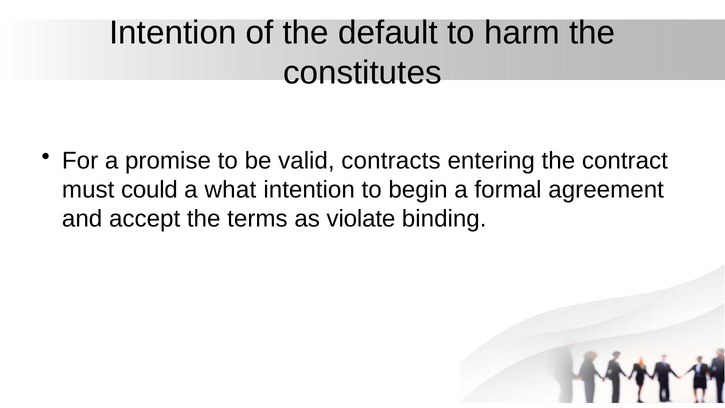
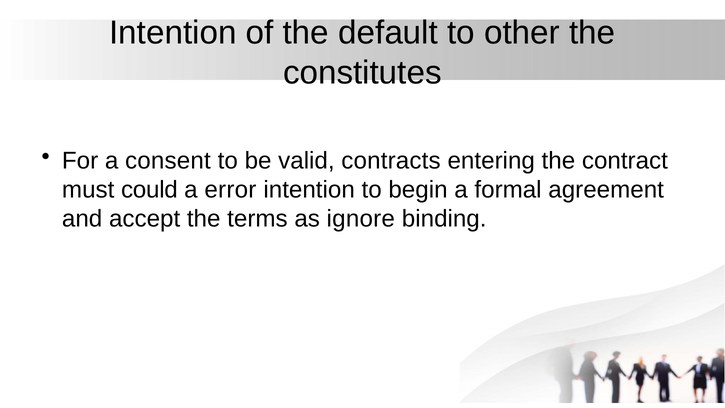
harm: harm -> other (522, 33)
promise: promise -> consent (168, 161)
what: what -> error (230, 190)
violate: violate -> ignore (361, 219)
